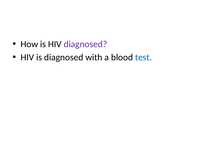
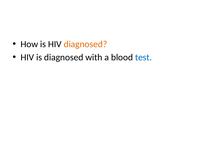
diagnosed colour: purple -> orange (85, 44)
